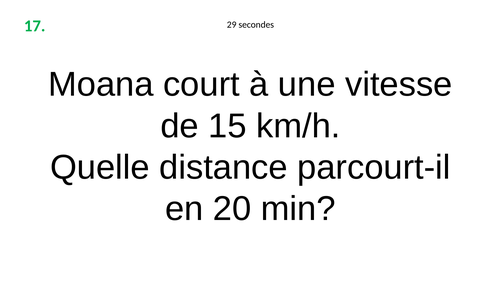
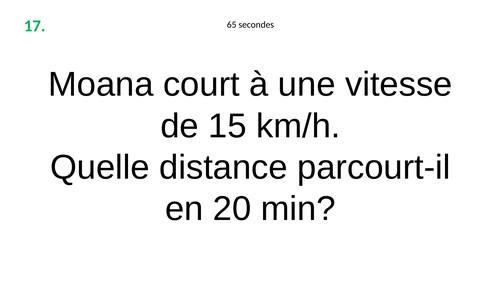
29: 29 -> 65 (232, 25)
